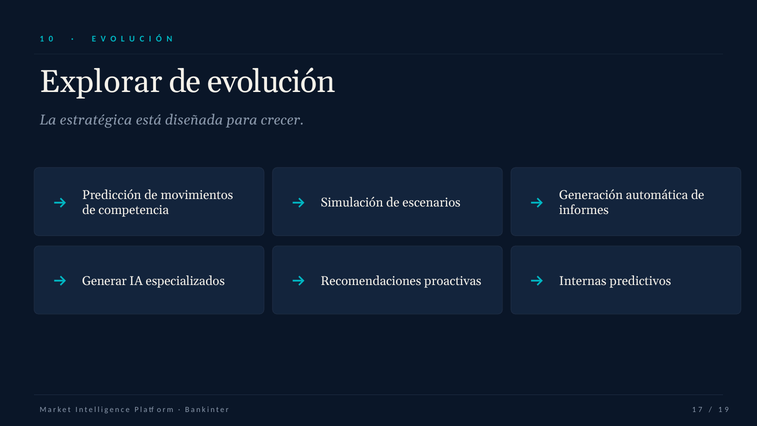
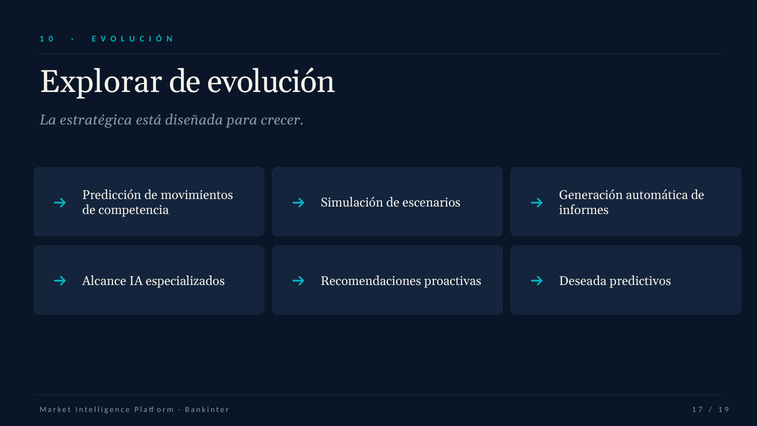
Generar: Generar -> Alcance (104, 281)
Internas: Internas -> Deseada (583, 281)
